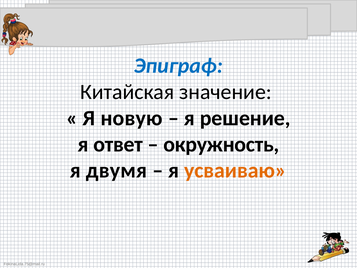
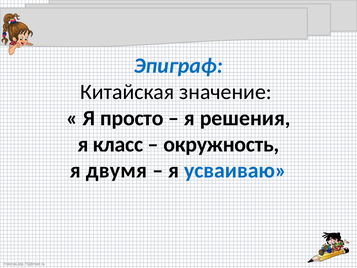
новую: новую -> просто (132, 118)
решение: решение -> решения (245, 118)
ответ: ответ -> класс (118, 144)
усваиваю colour: orange -> blue (235, 170)
